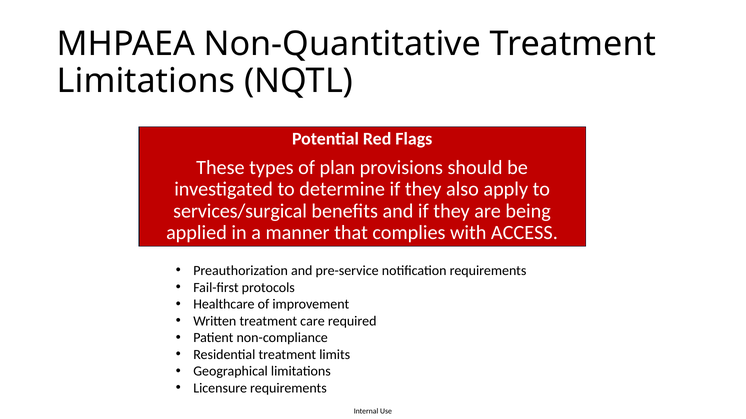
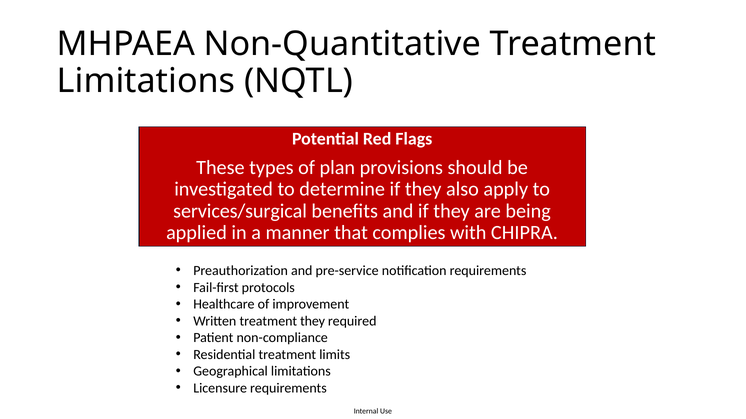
ACCESS: ACCESS -> CHIPRA (524, 233)
treatment care: care -> they (313, 321)
